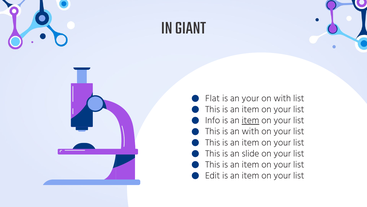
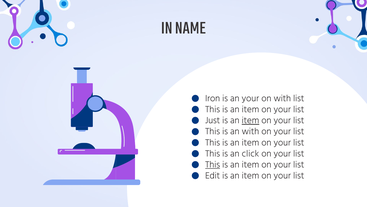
GIANT: GIANT -> NAME (190, 27)
Flat: Flat -> Iron (213, 98)
Info: Info -> Just (213, 120)
slide: slide -> click (250, 153)
This underline: none -> present (213, 164)
